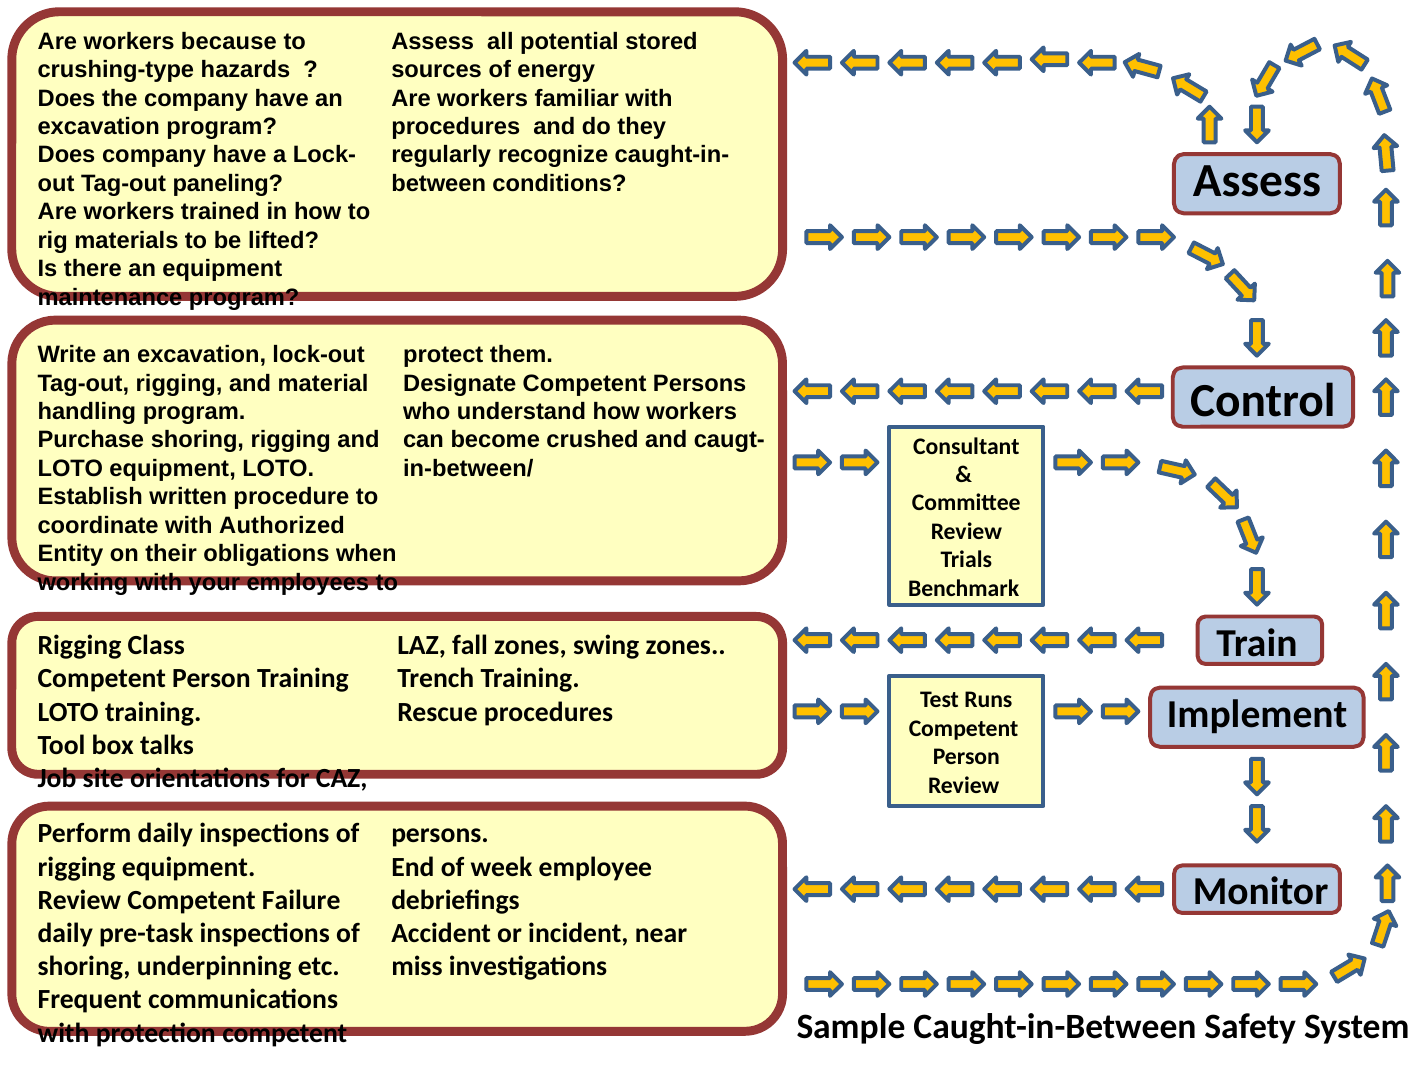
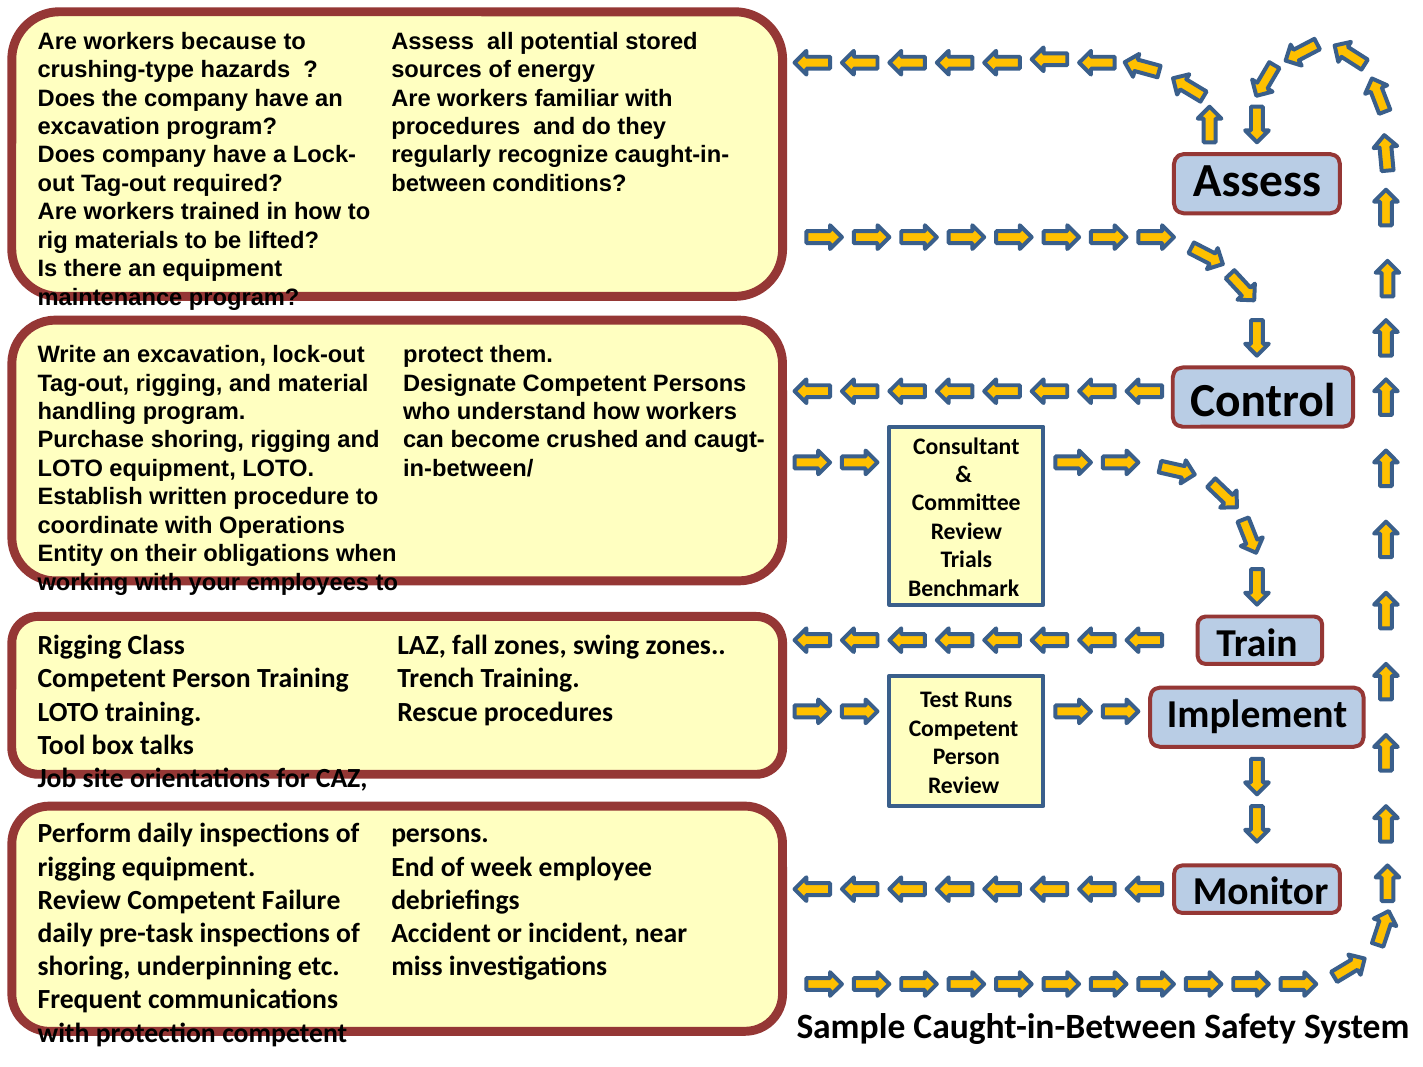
paneling: paneling -> required (228, 184)
Authorized: Authorized -> Operations (282, 526)
